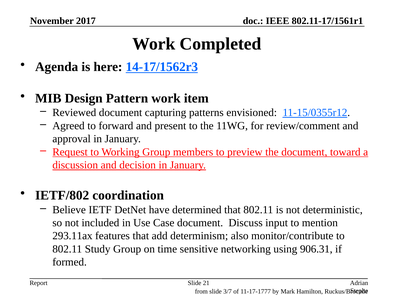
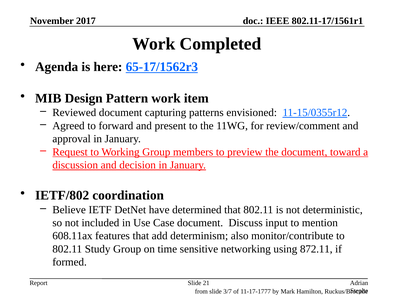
14-17/1562r3: 14-17/1562r3 -> 65-17/1562r3 (162, 67)
293.11ax: 293.11ax -> 608.11ax (72, 236)
906.31: 906.31 -> 872.11 (316, 249)
